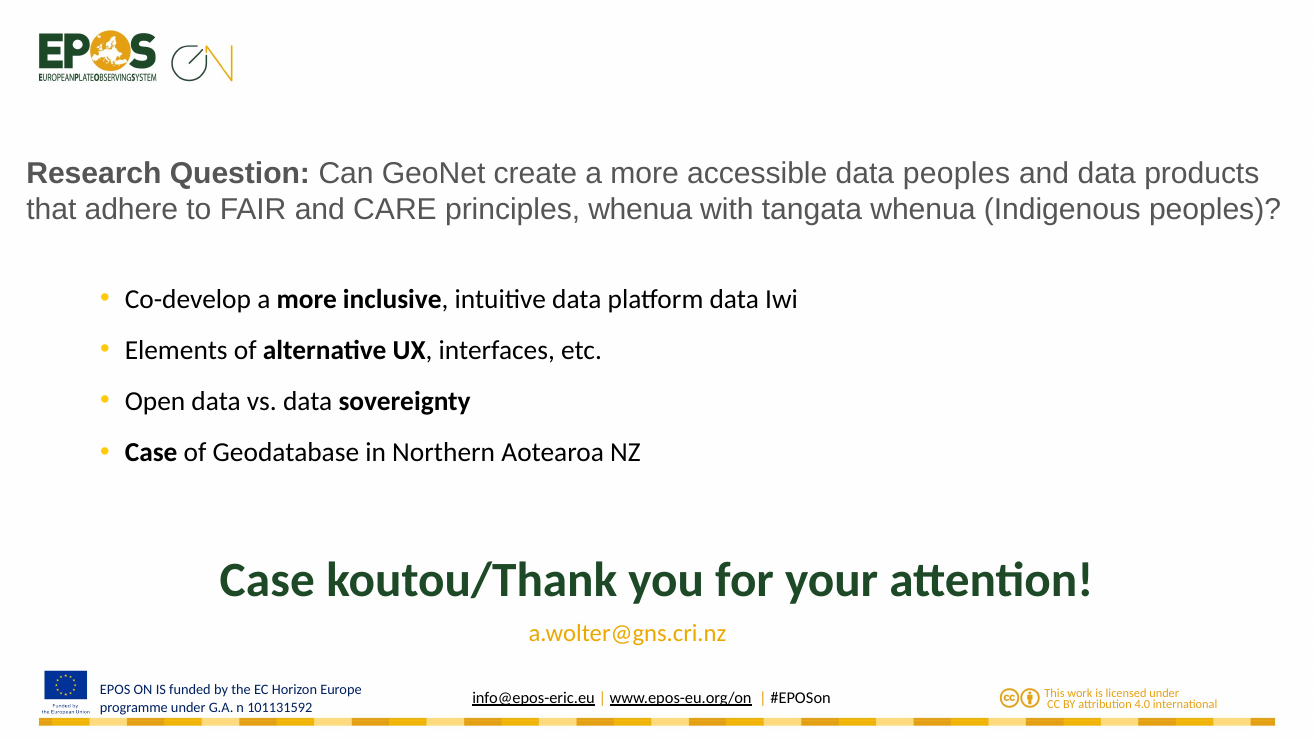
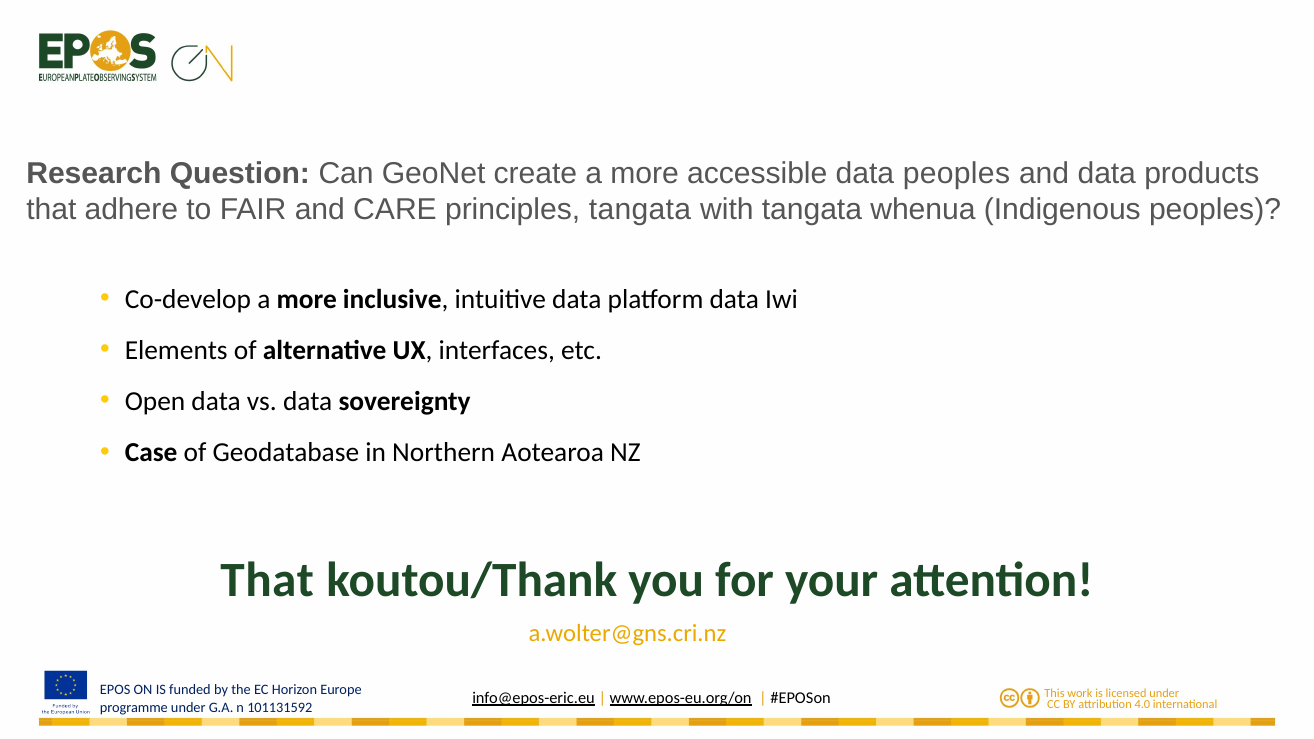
principles whenua: whenua -> tangata (640, 210)
Case: Case -> That (267, 581)
